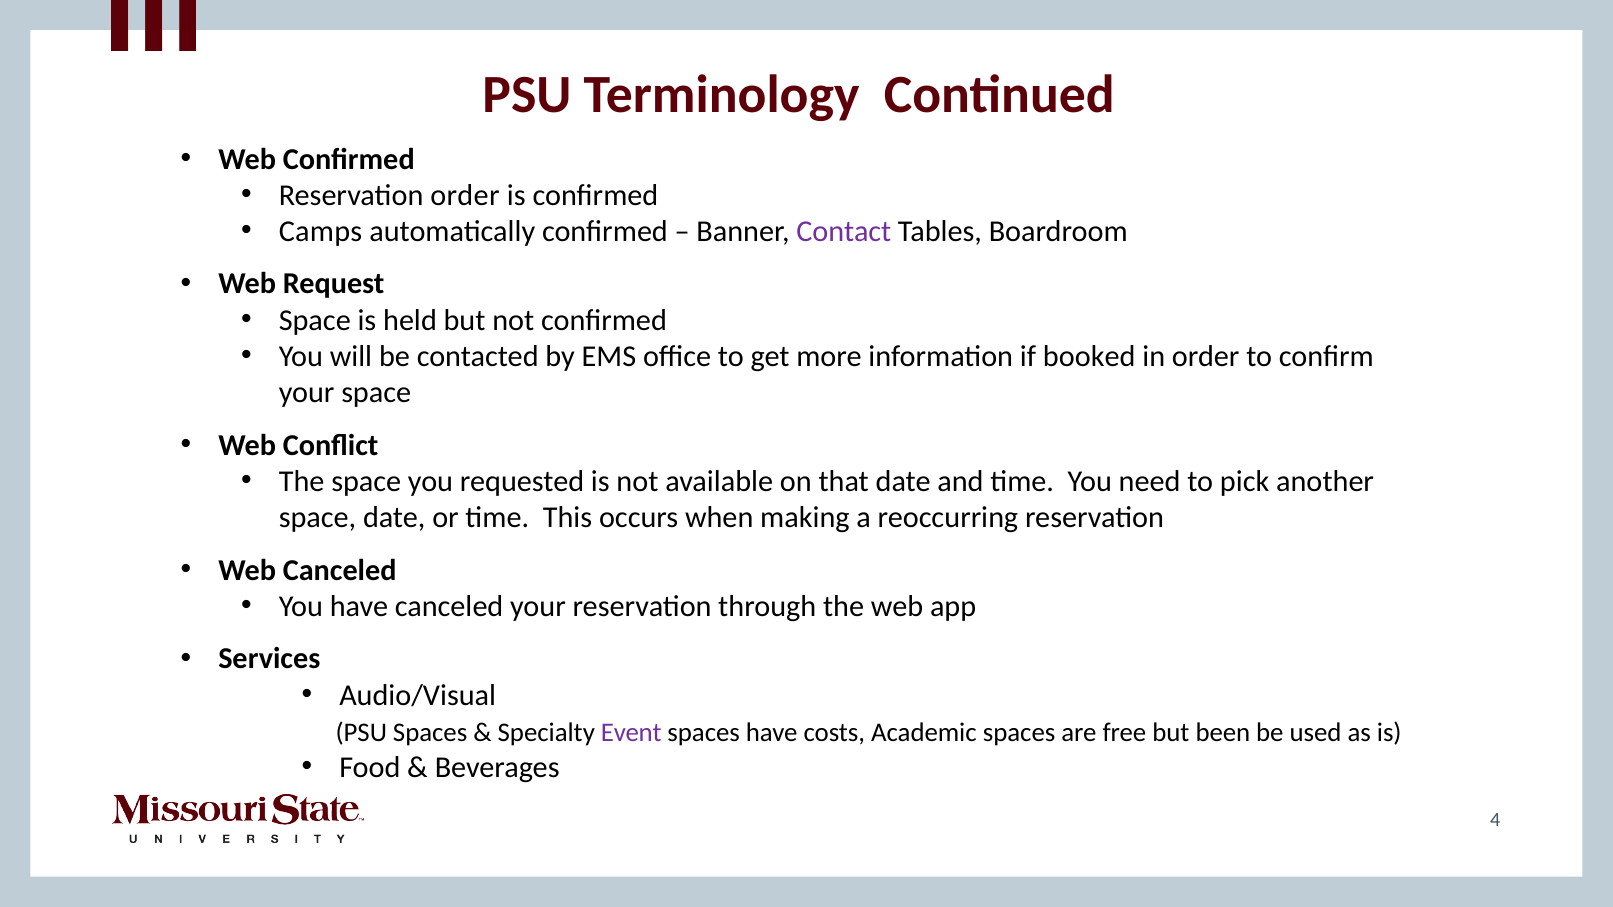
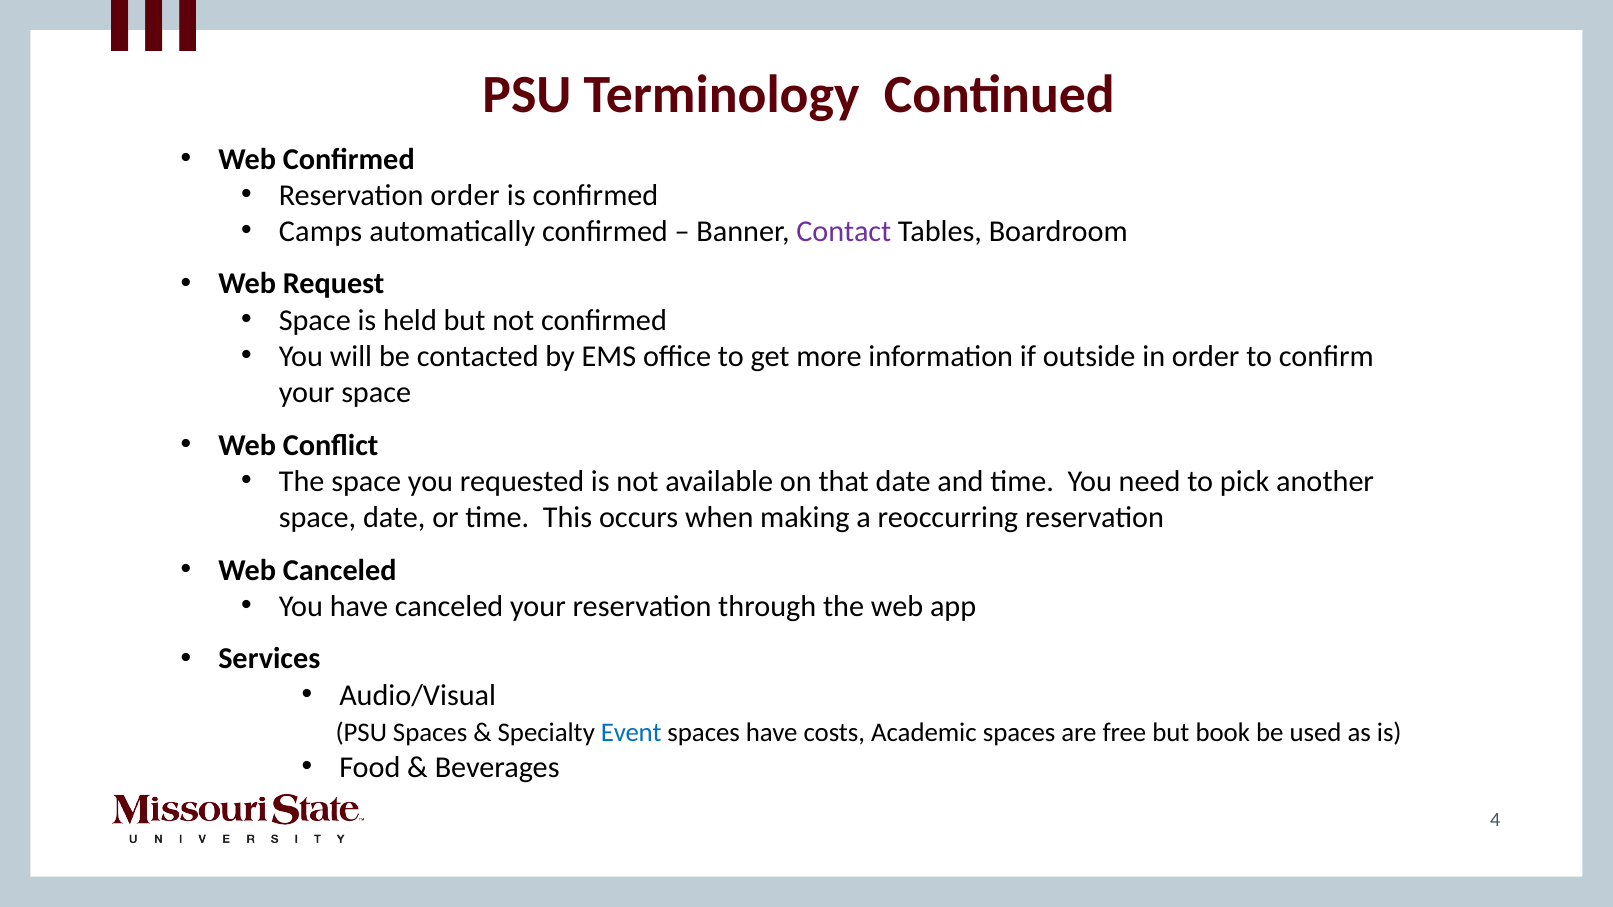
booked: booked -> outside (1089, 357)
Event colour: purple -> blue (631, 733)
been: been -> book (1223, 733)
